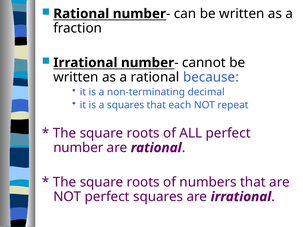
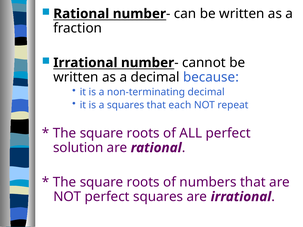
a rational: rational -> decimal (155, 77)
number: number -> solution (78, 148)
